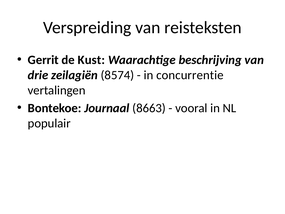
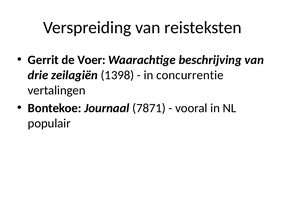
Kust: Kust -> Voer (91, 60)
8574: 8574 -> 1398 (117, 75)
8663: 8663 -> 7871 (149, 108)
